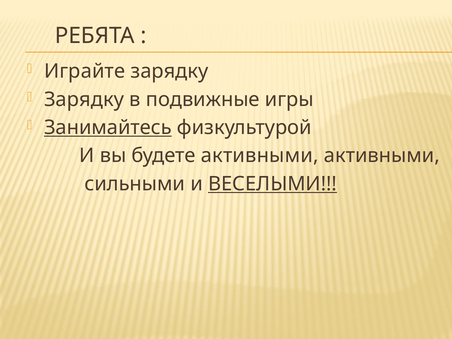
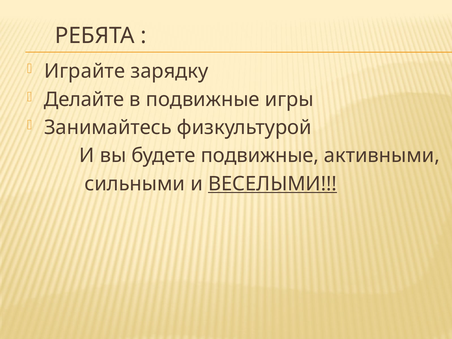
Зарядку: Зарядку -> Делайте (84, 99)
Занимайтесь underline: present -> none (108, 128)
будете активными: активными -> подвижные (260, 156)
